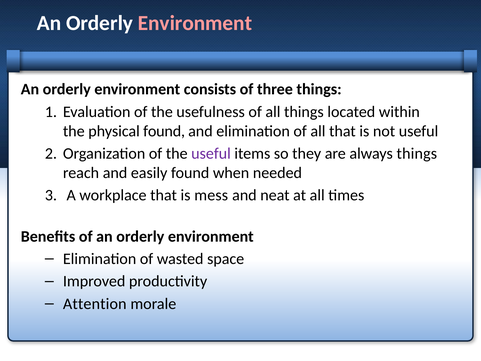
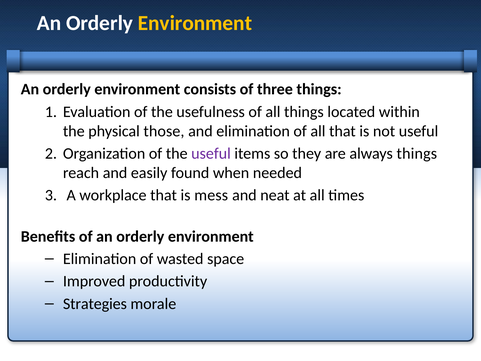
Environment colour: pink -> yellow (195, 23)
physical found: found -> those (164, 131)
Attention: Attention -> Strategies (95, 304)
